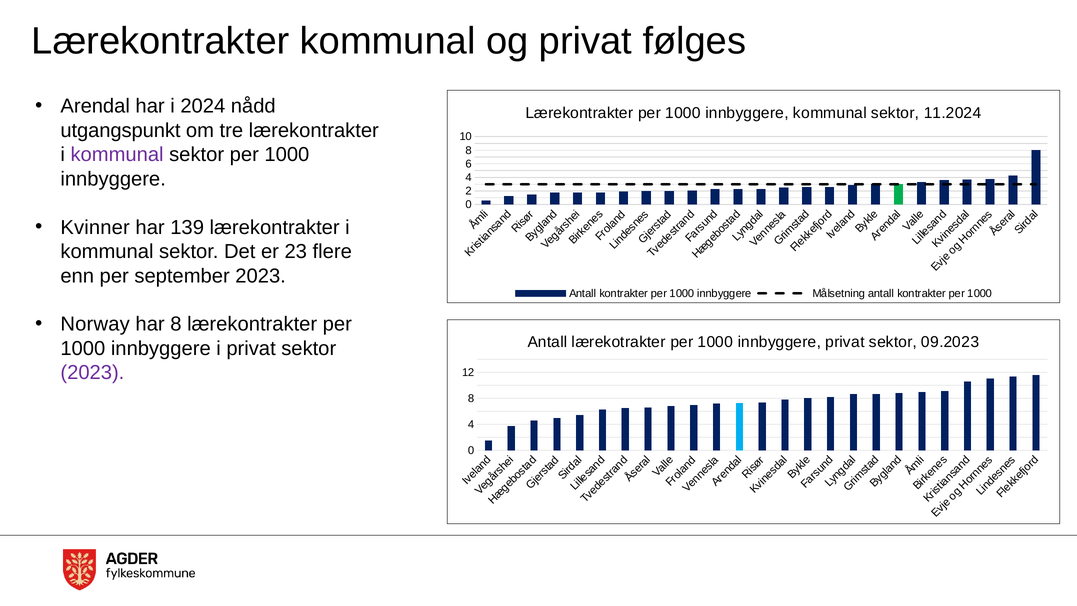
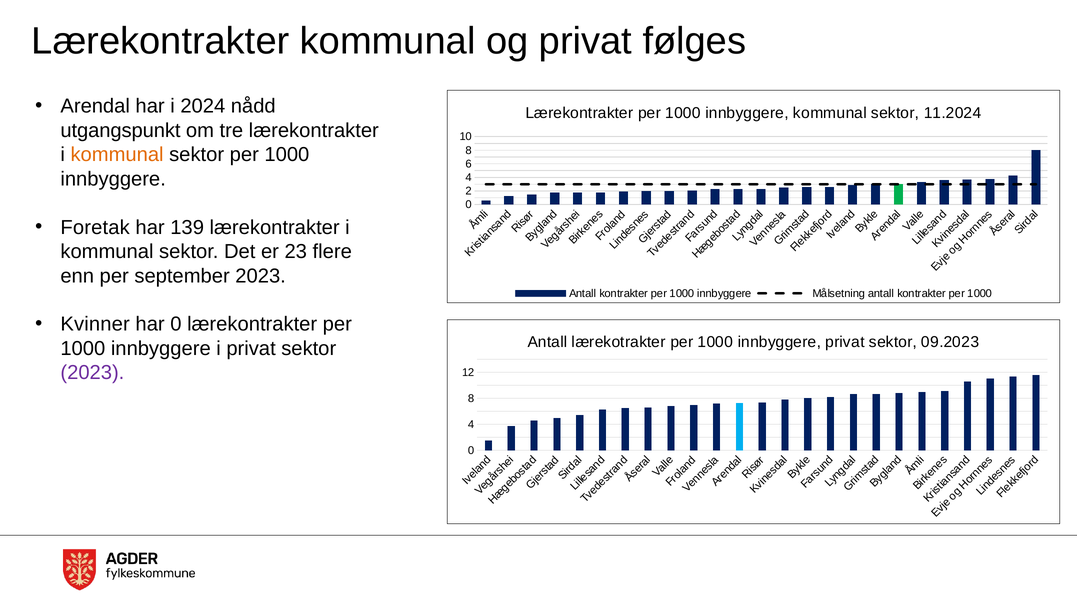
kommunal colour: purple -> orange (117, 155)
Kvinner: Kvinner -> Foretak (95, 227)
Norway: Norway -> Kvinner (95, 324)
har 8: 8 -> 0 (176, 324)
